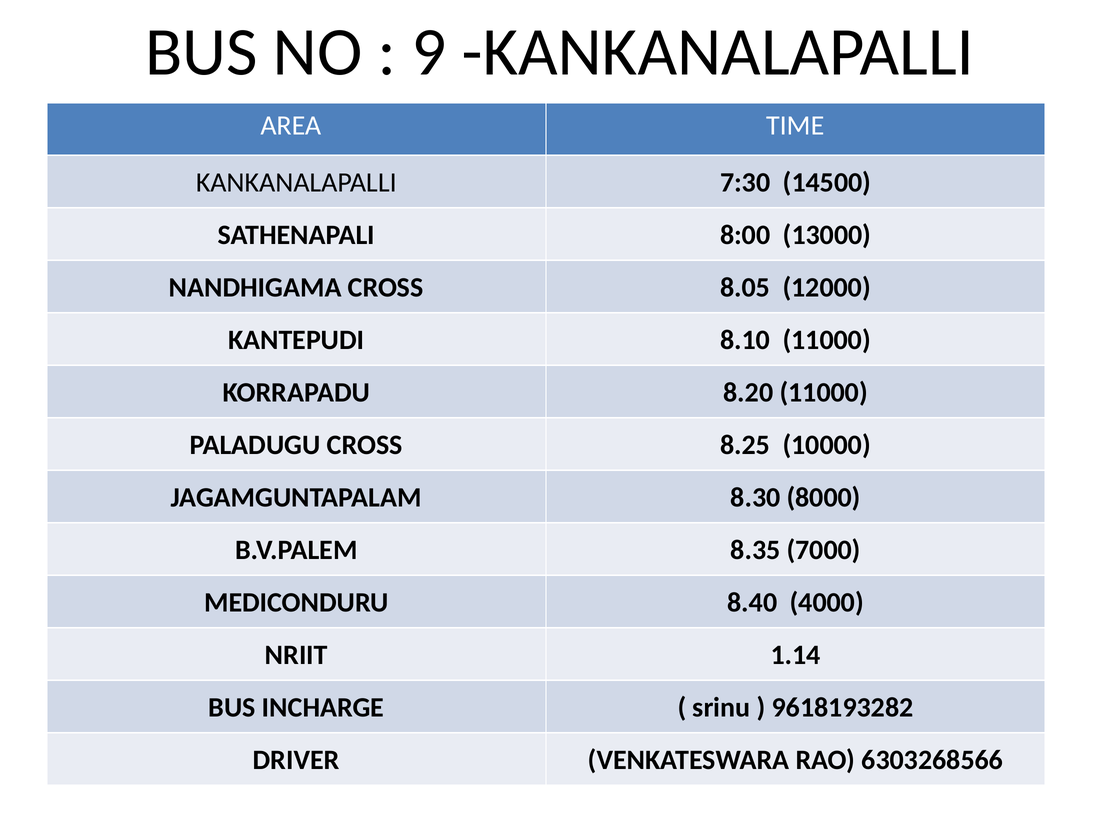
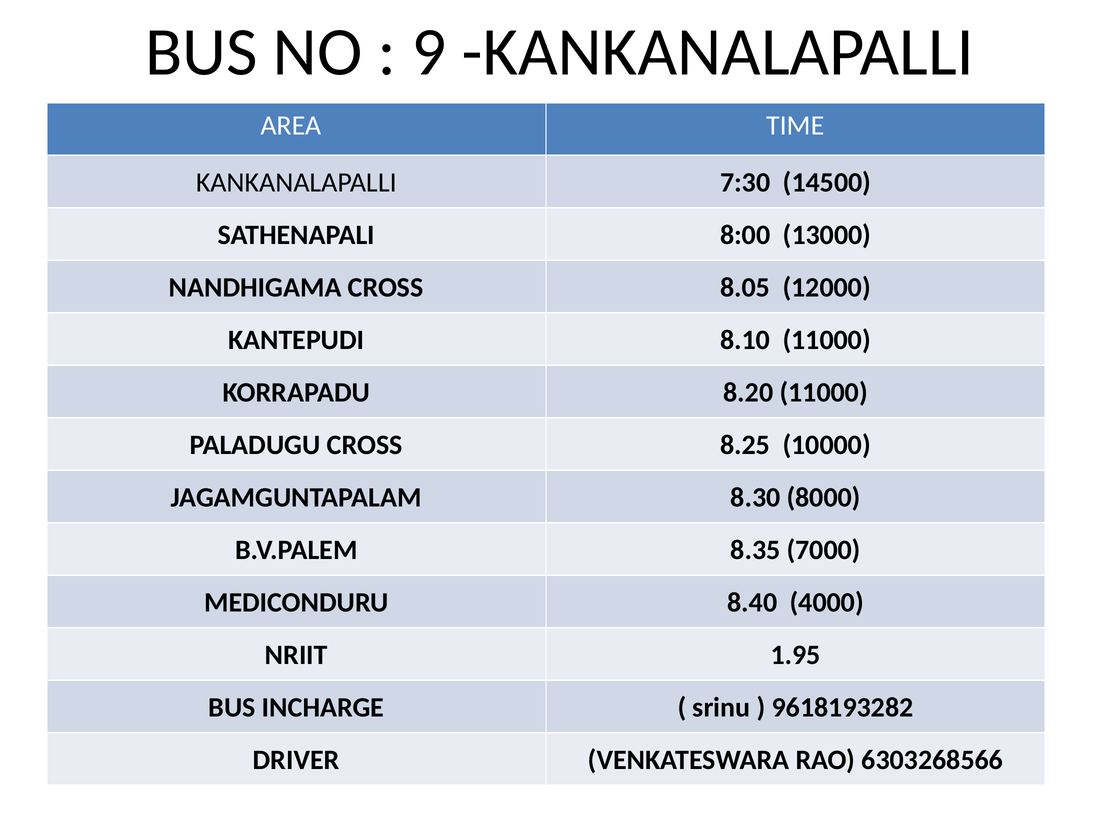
1.14: 1.14 -> 1.95 (796, 655)
